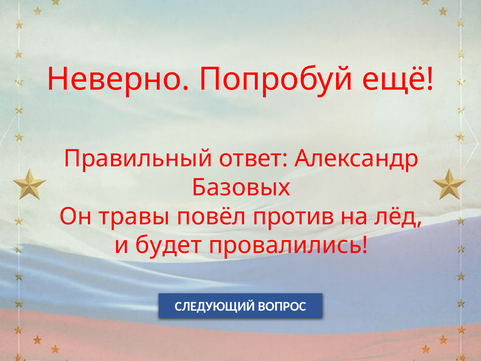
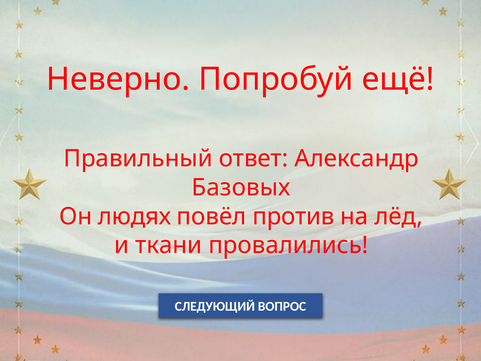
травы: травы -> людях (135, 216)
будет: будет -> ткани (169, 245)
